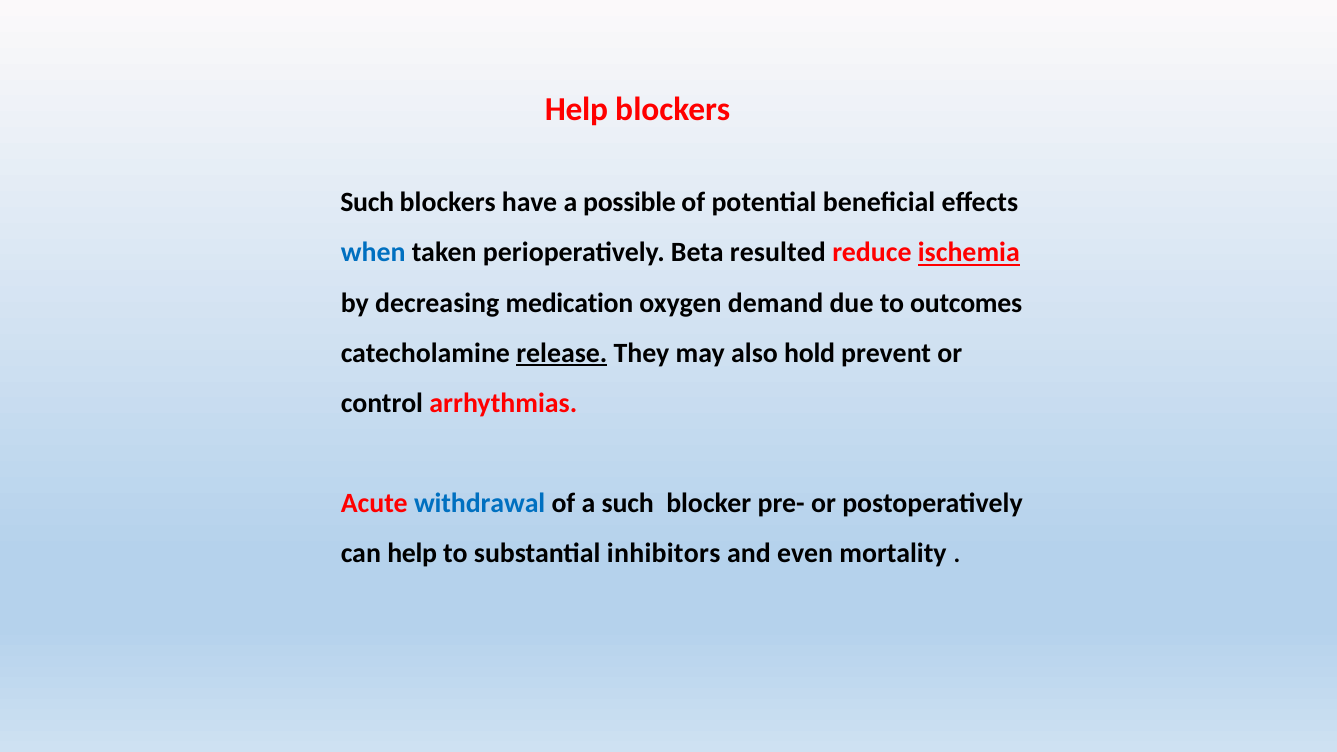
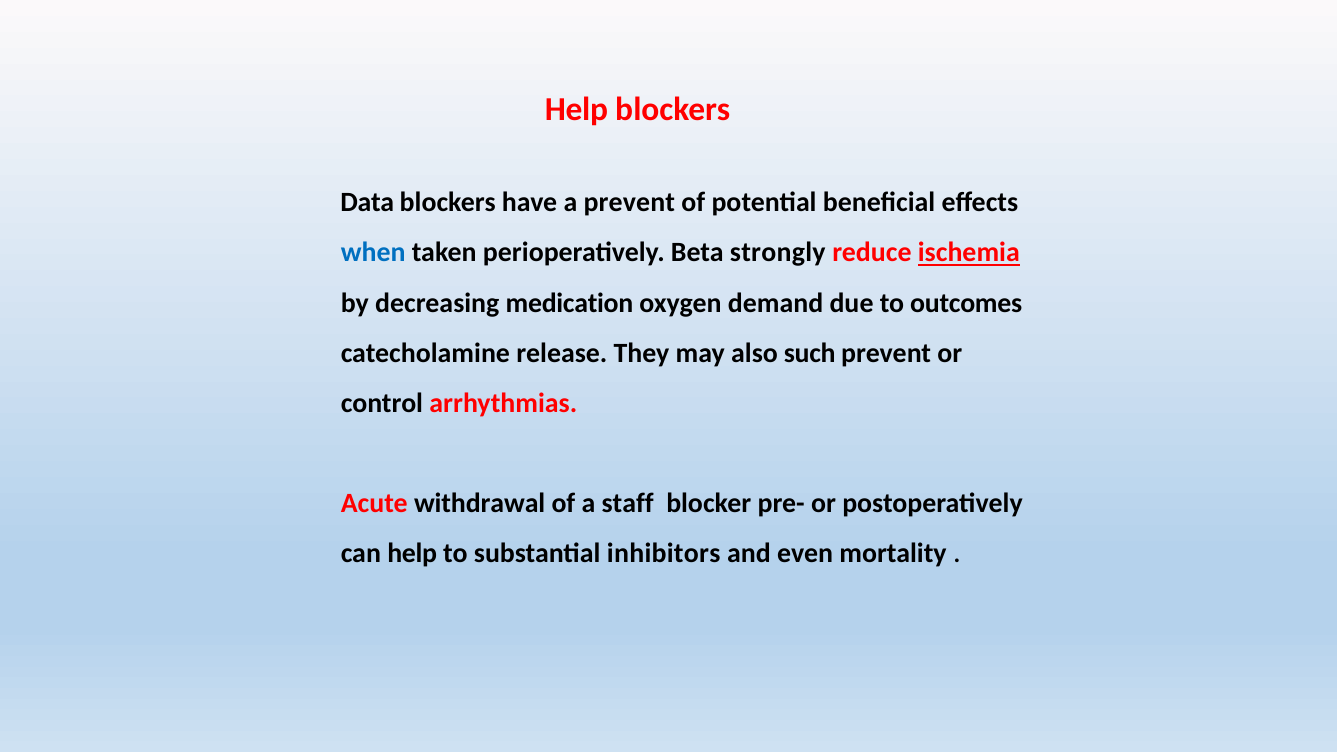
Such: Such -> Data (367, 203)
a possible: possible -> prevent (629, 203)
resulted: resulted -> strongly (778, 253)
release underline: present -> none (562, 353)
hold: hold -> such (810, 353)
withdrawal colour: blue -> black (480, 503)
a such: such -> staff (628, 503)
